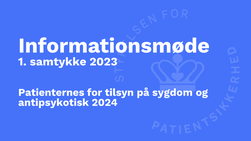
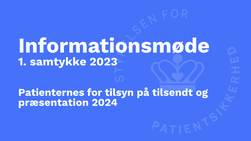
sygdom: sygdom -> tilsendt (172, 93)
antipsykotisk: antipsykotisk -> præsentation (53, 103)
